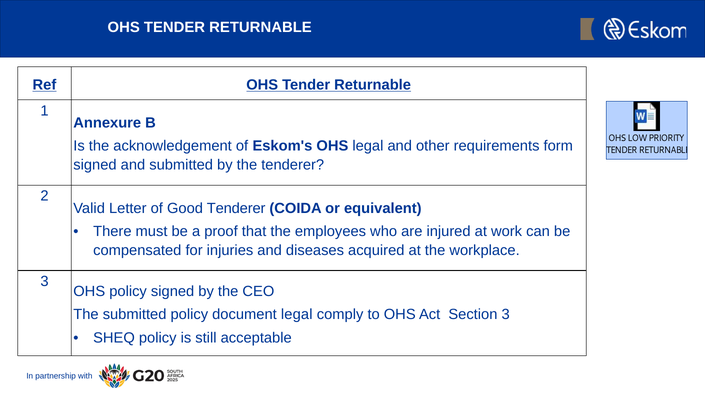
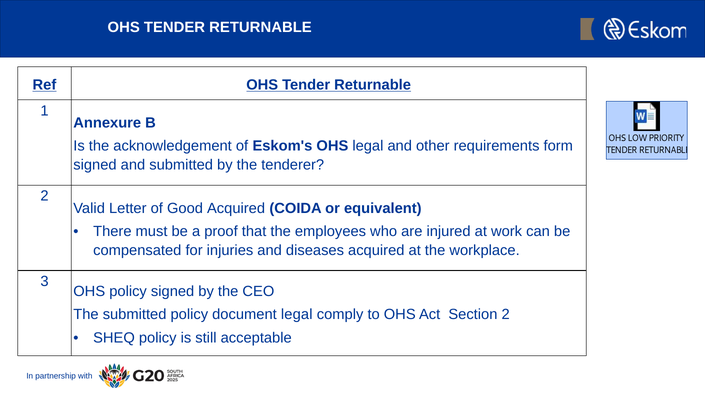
Good Tenderer: Tenderer -> Acquired (236, 208)
Section 3: 3 -> 2 (506, 314)
